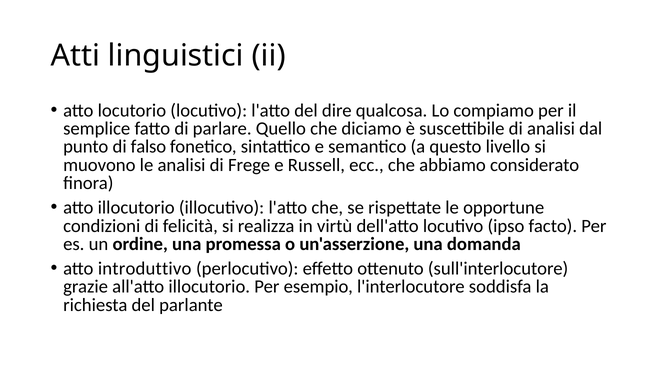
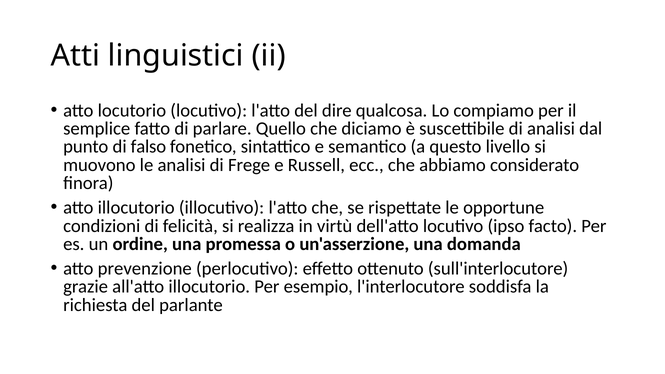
introduttivo: introduttivo -> prevenzione (145, 269)
